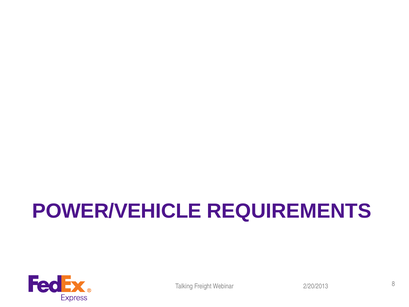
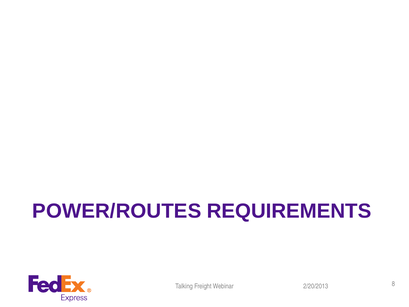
POWER/VEHICLE: POWER/VEHICLE -> POWER/ROUTES (117, 211)
